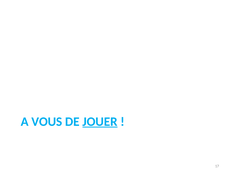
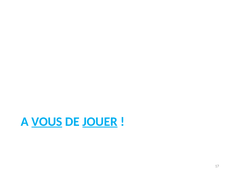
VOUS underline: none -> present (47, 122)
